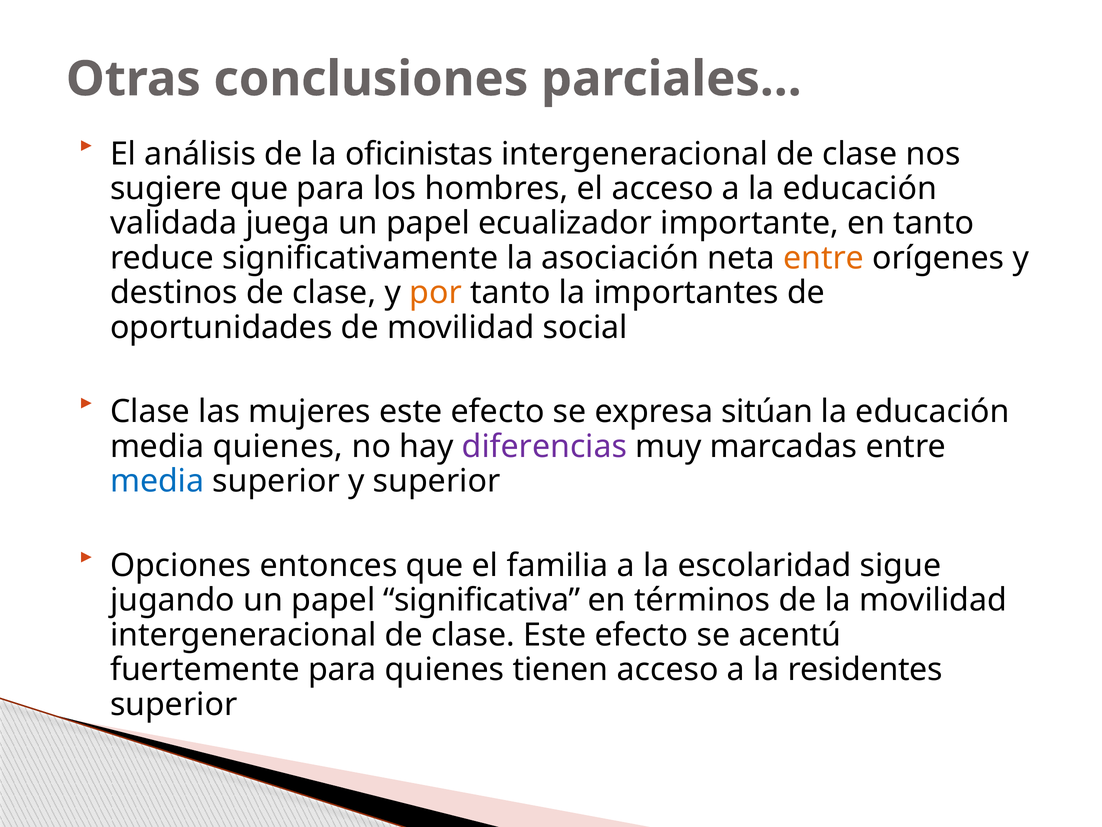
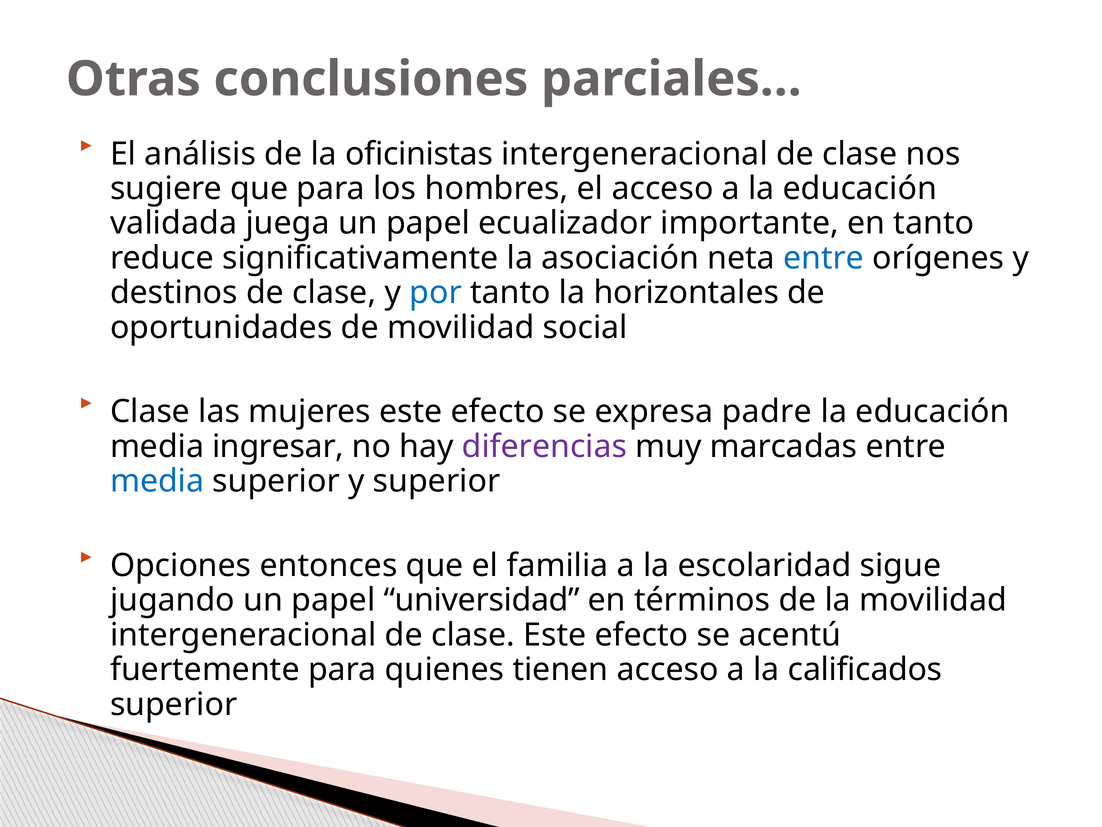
entre colour: orange -> blue (824, 258)
por colour: orange -> blue (436, 293)
importantes: importantes -> horizontales (686, 293)
sitúan: sitúan -> padre (767, 412)
media quienes: quienes -> ingresar (278, 446)
significativa: significativa -> universidad (482, 600)
residentes: residentes -> calificados (865, 669)
